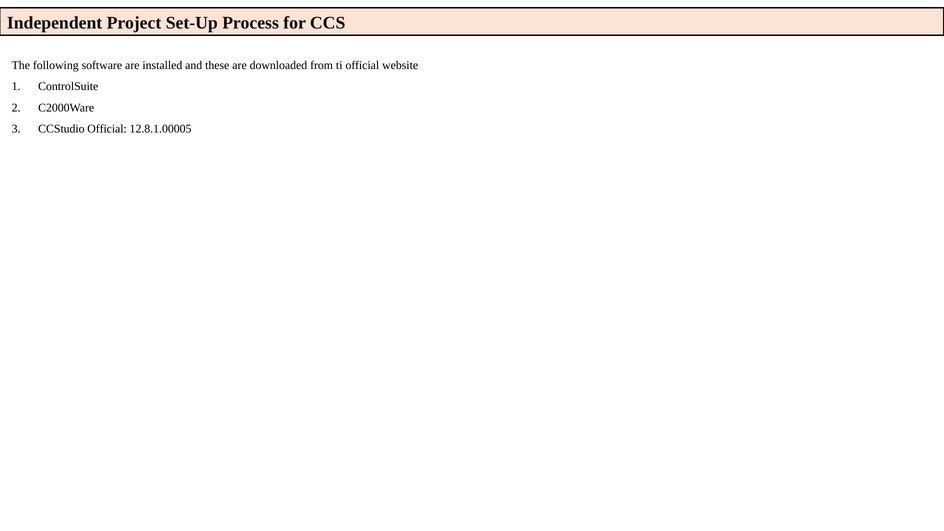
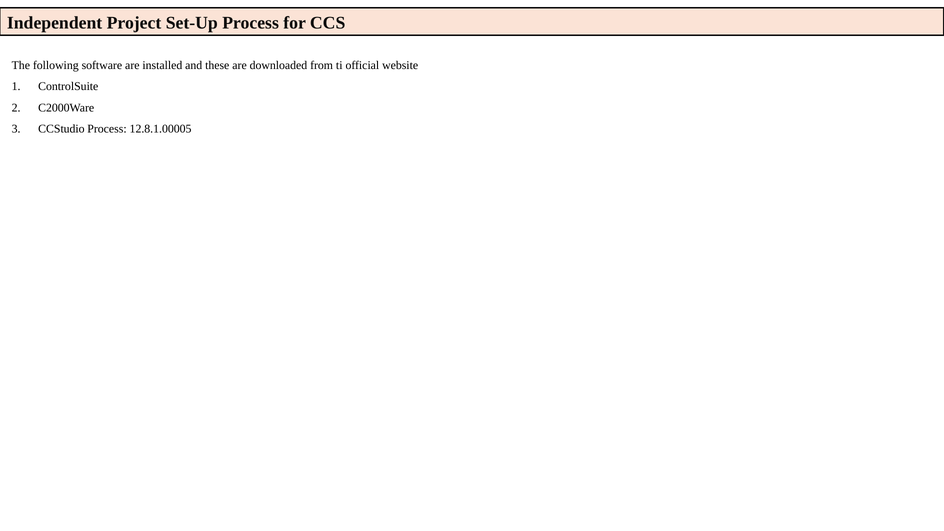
CCStudio Official: Official -> Process (107, 129)
